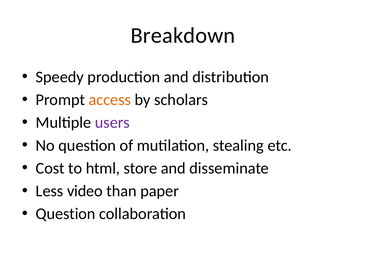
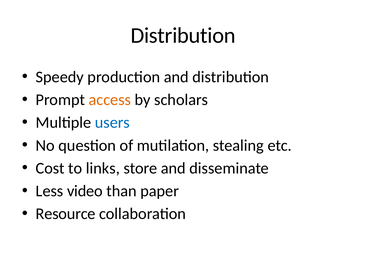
Breakdown: Breakdown -> Distribution (183, 35)
users colour: purple -> blue (112, 122)
html: html -> links (103, 168)
Question: Question -> Resource (66, 213)
